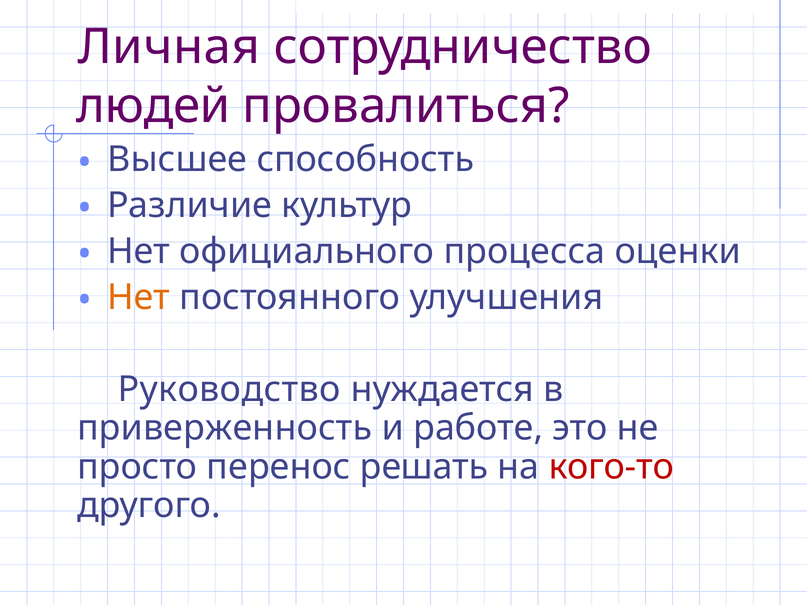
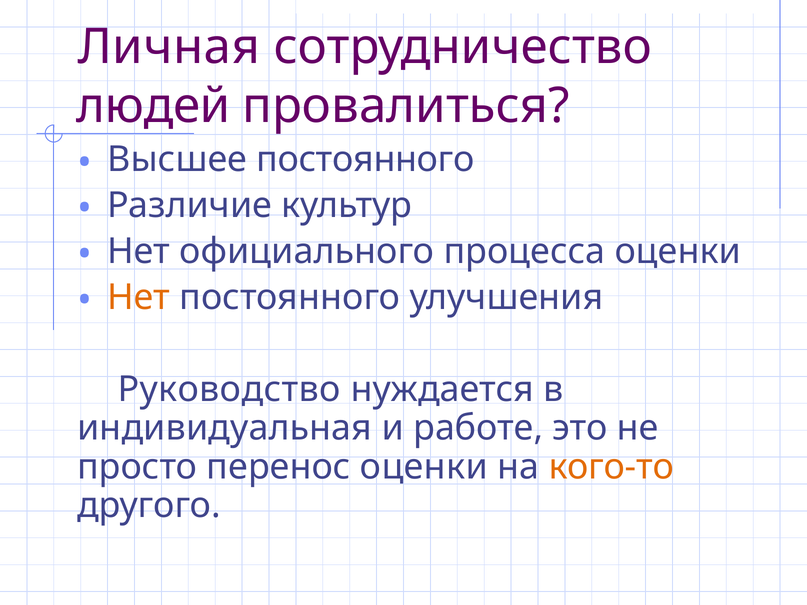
Высшее способность: способность -> постоянного (365, 160)
приверженность: приверженность -> индивидуальная (225, 428)
перенос решать: решать -> оценки (424, 467)
кого-то colour: red -> orange (611, 467)
